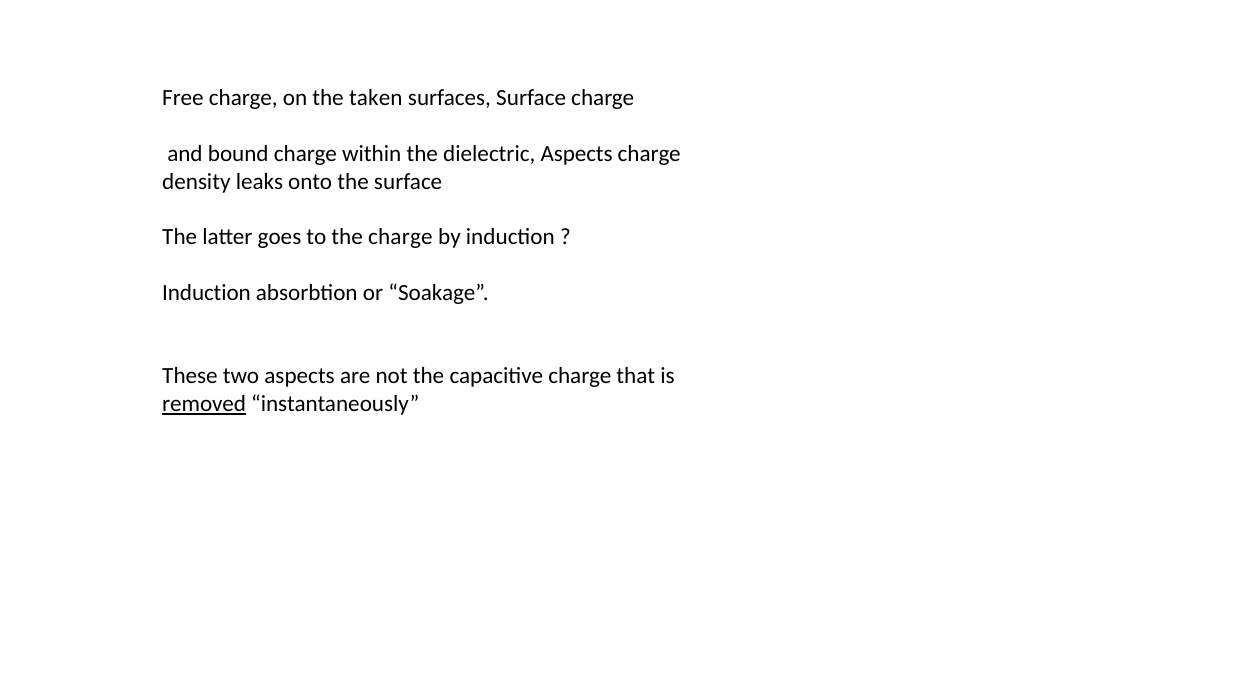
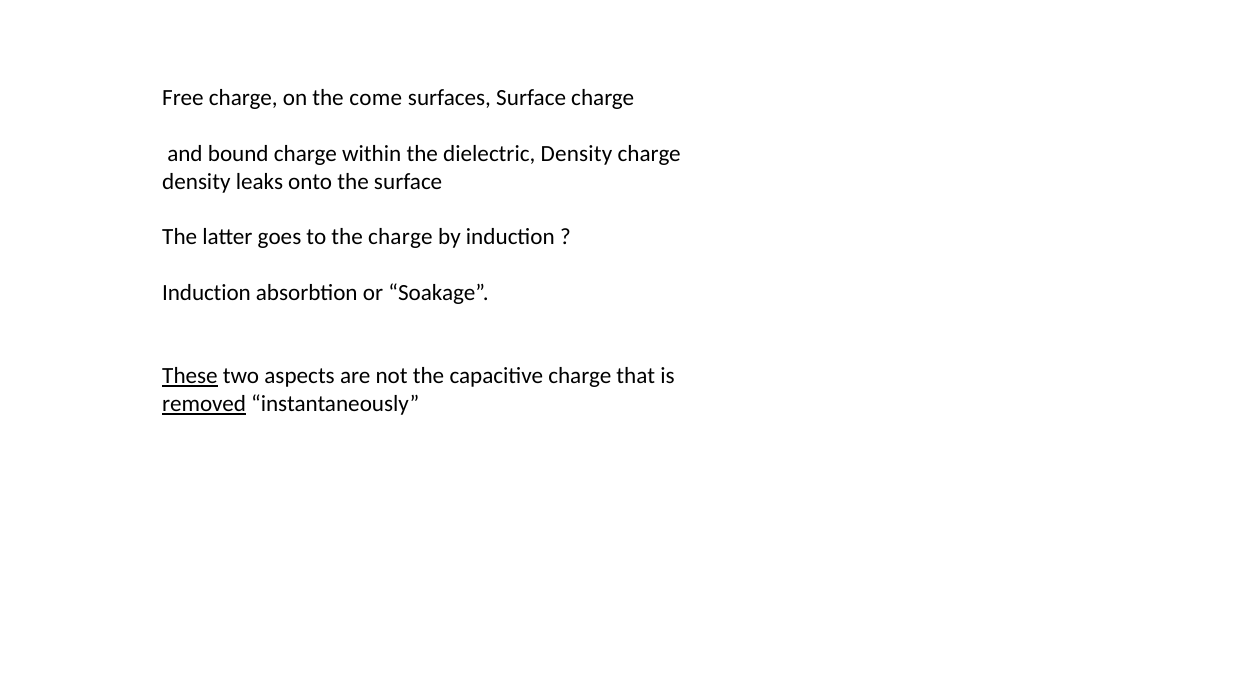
taken: taken -> come (376, 98)
dielectric Aspects: Aspects -> Density (576, 154)
These underline: none -> present (190, 376)
